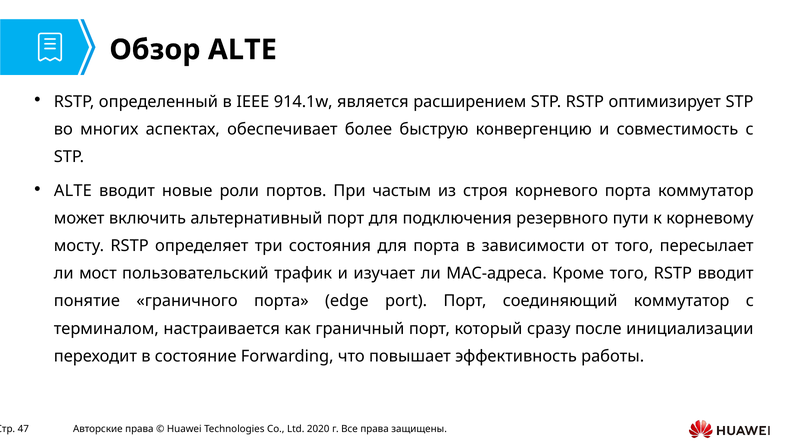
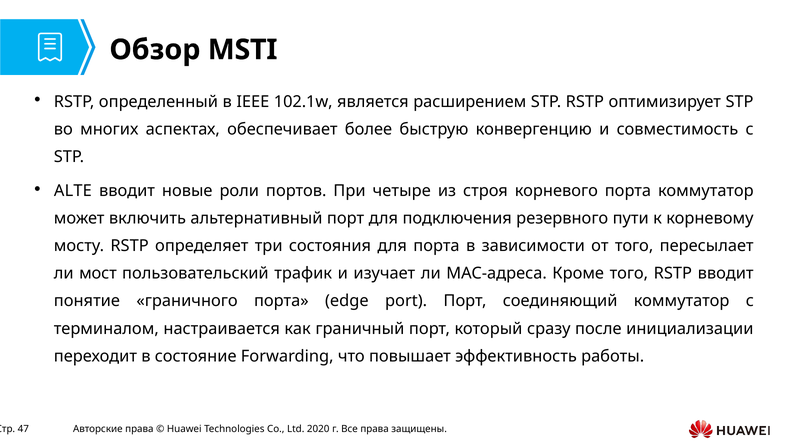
Обзор ALTE: ALTE -> MSTI (243, 50)
914.1w: 914.1w -> 102.1w (303, 102)
частым: частым -> четыре (402, 191)
